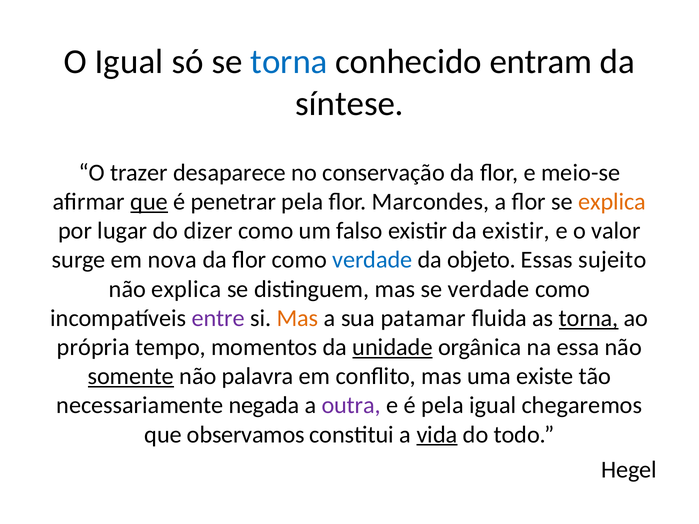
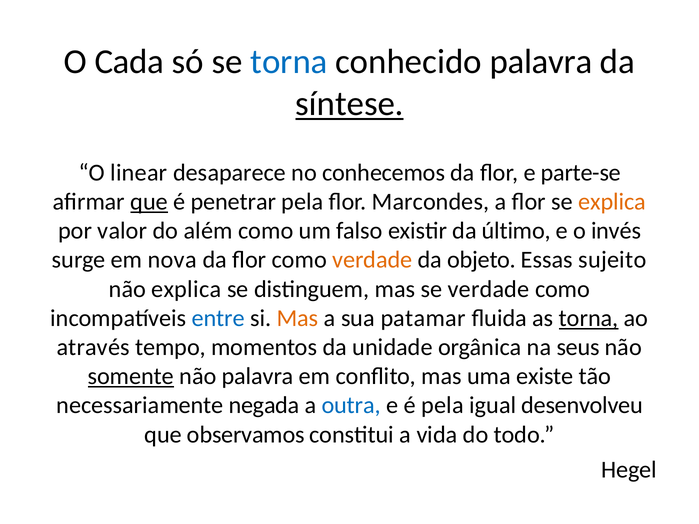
O Igual: Igual -> Cada (129, 62)
conhecido entram: entram -> palavra (541, 62)
síntese underline: none -> present (350, 104)
trazer: trazer -> linear (139, 173)
conservação: conservação -> conhecemos (384, 173)
meio-se: meio-se -> parte-se (581, 173)
lugar: lugar -> valor (122, 231)
dizer: dizer -> além (208, 231)
da existir: existir -> último (516, 231)
valor: valor -> invés (616, 231)
verdade colour: blue -> orange (372, 260)
entre colour: purple -> blue (218, 318)
própria: própria -> através (93, 347)
unidade underline: present -> none (393, 347)
essa: essa -> seus (578, 347)
outra colour: purple -> blue (351, 406)
chegaremos: chegaremos -> desenvolveu (582, 406)
vida underline: present -> none (437, 435)
